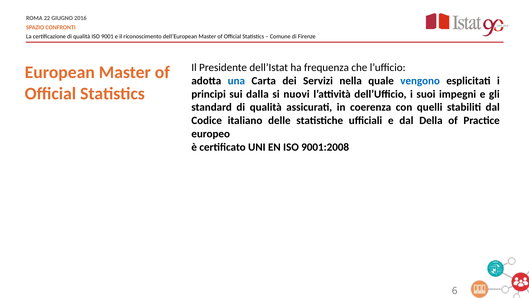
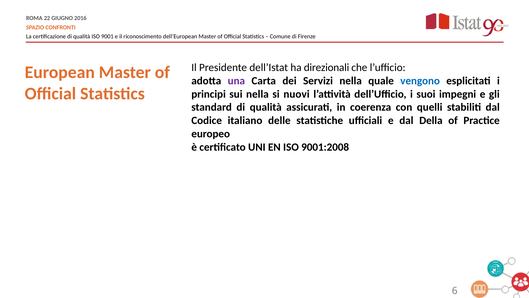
frequenza: frequenza -> direzionali (327, 67)
una colour: blue -> purple (236, 81)
sui dalla: dalla -> nella (257, 94)
